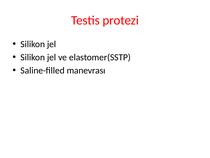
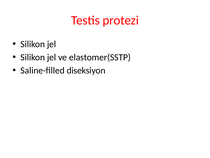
manevrası: manevrası -> diseksiyon (86, 70)
